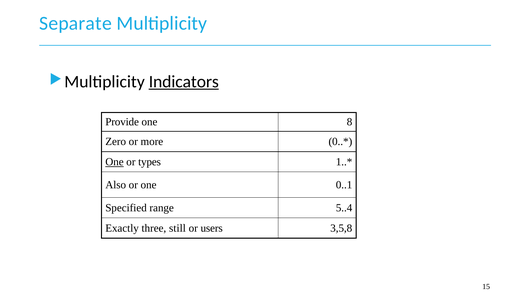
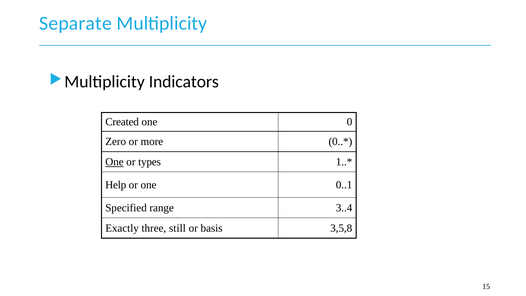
Indicators underline: present -> none (184, 82)
Provide: Provide -> Created (122, 122)
8: 8 -> 0 (350, 122)
Also: Also -> Help (116, 185)
5..4: 5..4 -> 3..4 (344, 208)
users: users -> basis (212, 228)
